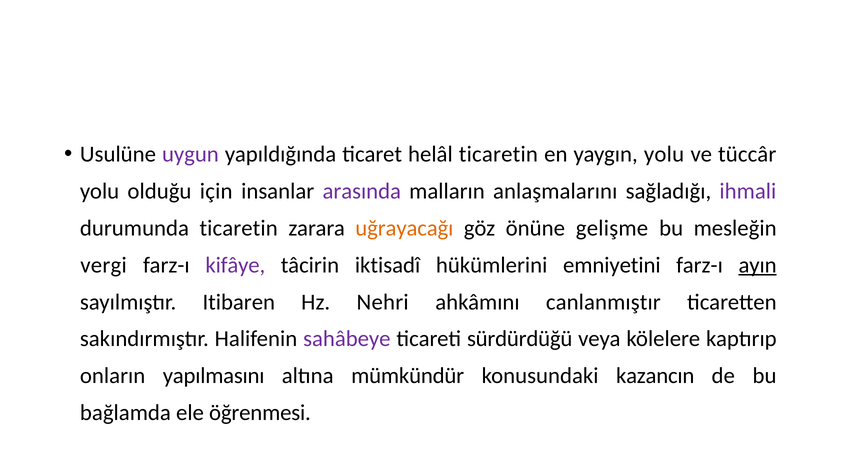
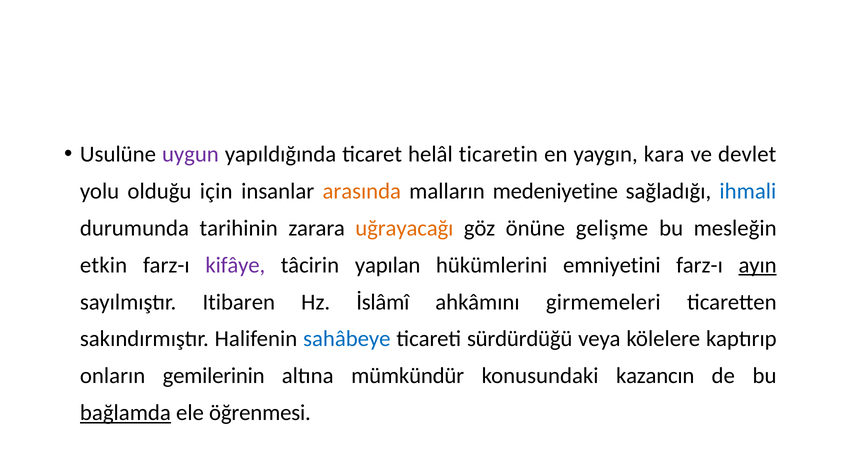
yaygın yolu: yolu -> kara (664, 154)
tüccâr: tüccâr -> devlet (747, 154)
arasında colour: purple -> orange (362, 191)
anlaşmalarını: anlaşmalarını -> medeniyetine (555, 191)
ihmali colour: purple -> blue (748, 191)
durumunda ticaretin: ticaretin -> tarihinin (239, 228)
vergi: vergi -> etkin (104, 265)
iktisadî: iktisadî -> yapılan (388, 265)
Nehri: Nehri -> İslâmî (383, 302)
canlanmıştır: canlanmıştır -> girmemeleri (603, 302)
sahâbeye colour: purple -> blue (347, 339)
yapılmasını: yapılmasını -> gemilerinin (214, 376)
bağlamda underline: none -> present (125, 413)
